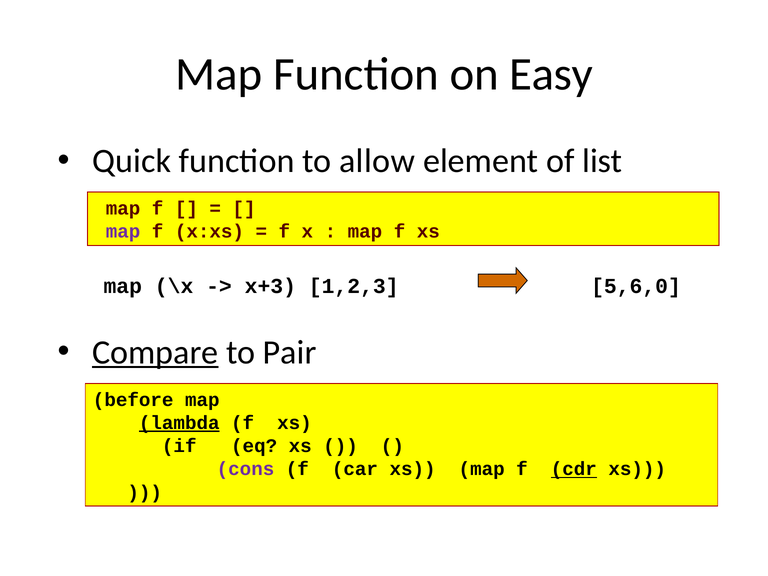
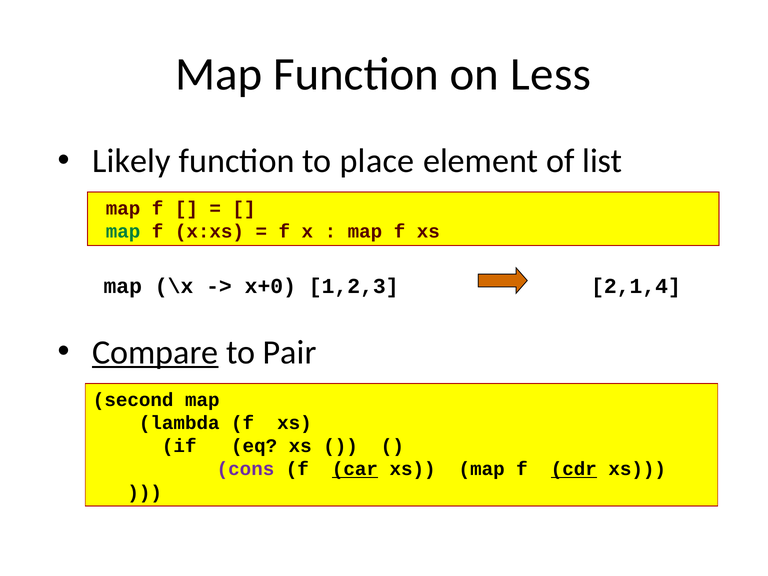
Easy: Easy -> Less (551, 74)
Quick: Quick -> Likely (132, 161)
allow: allow -> place (377, 161)
map colour: purple -> green (123, 232)
x+3: x+3 -> x+0 (270, 286)
5,6,0: 5,6,0 -> 2,1,4 (636, 286)
before: before -> second (133, 400)
lambda underline: present -> none (179, 423)
car underline: none -> present (355, 469)
